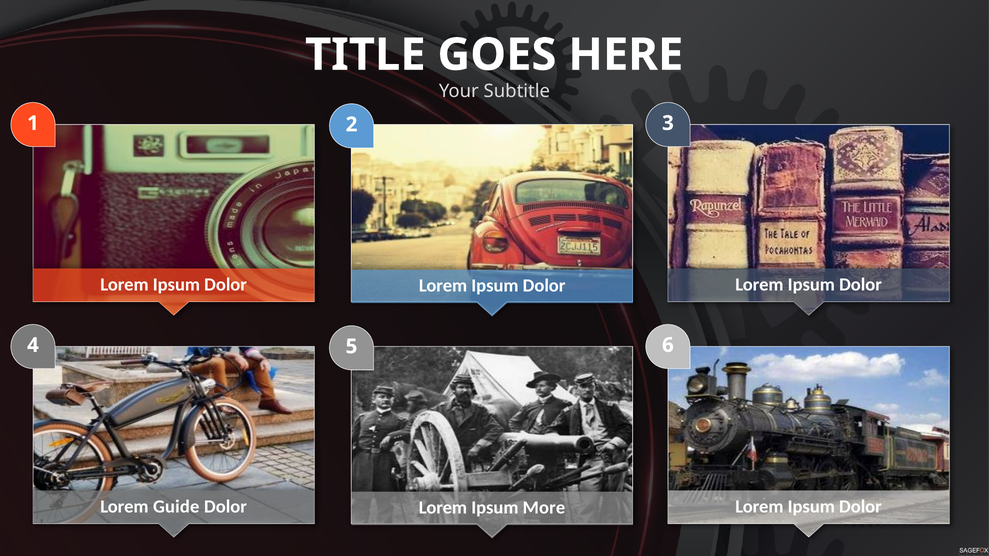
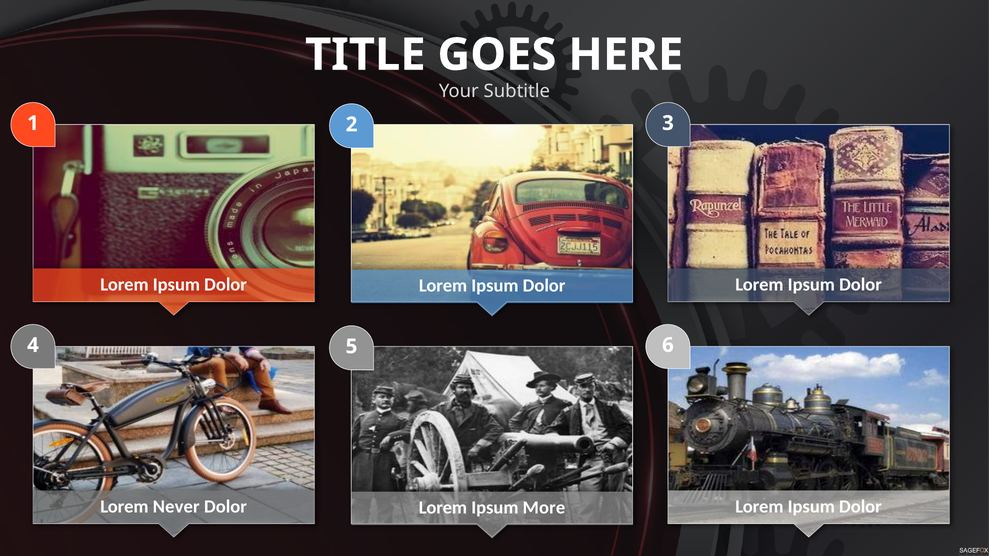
Guide: Guide -> Never (176, 507)
